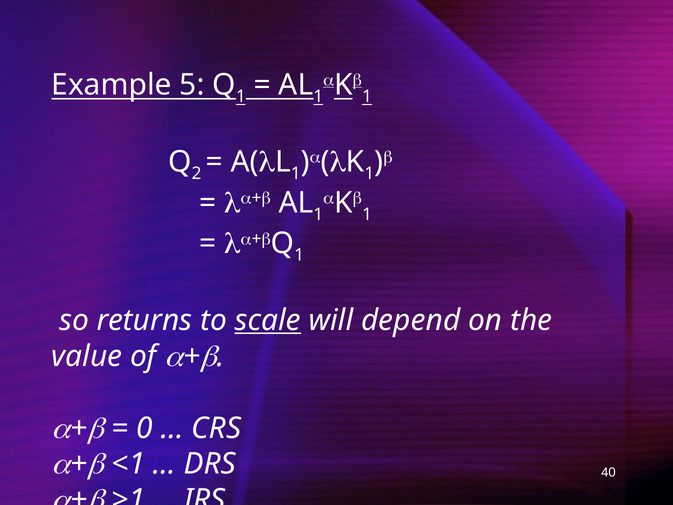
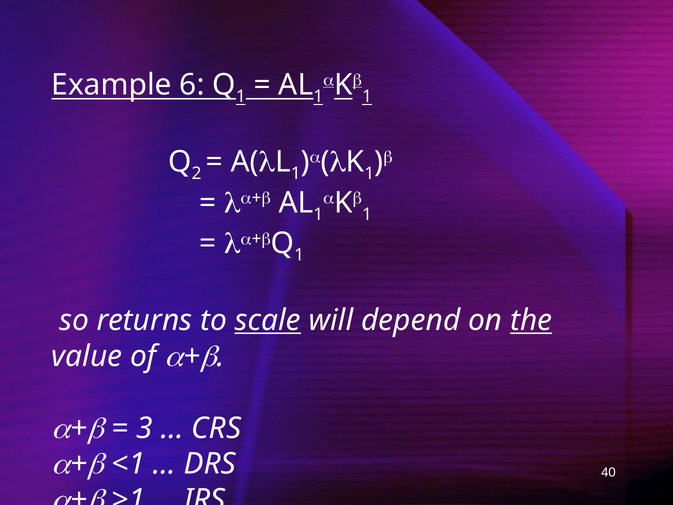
5: 5 -> 6 (192, 85)
the underline: none -> present (531, 320)
0: 0 -> 3 (145, 428)
